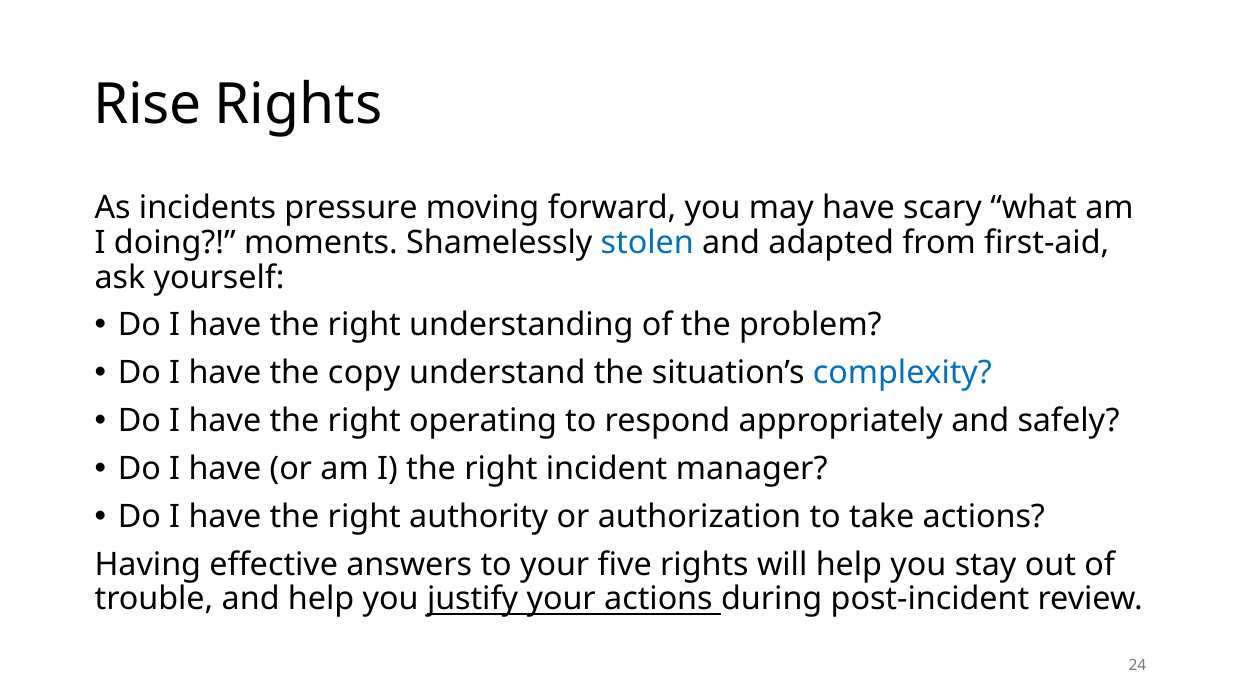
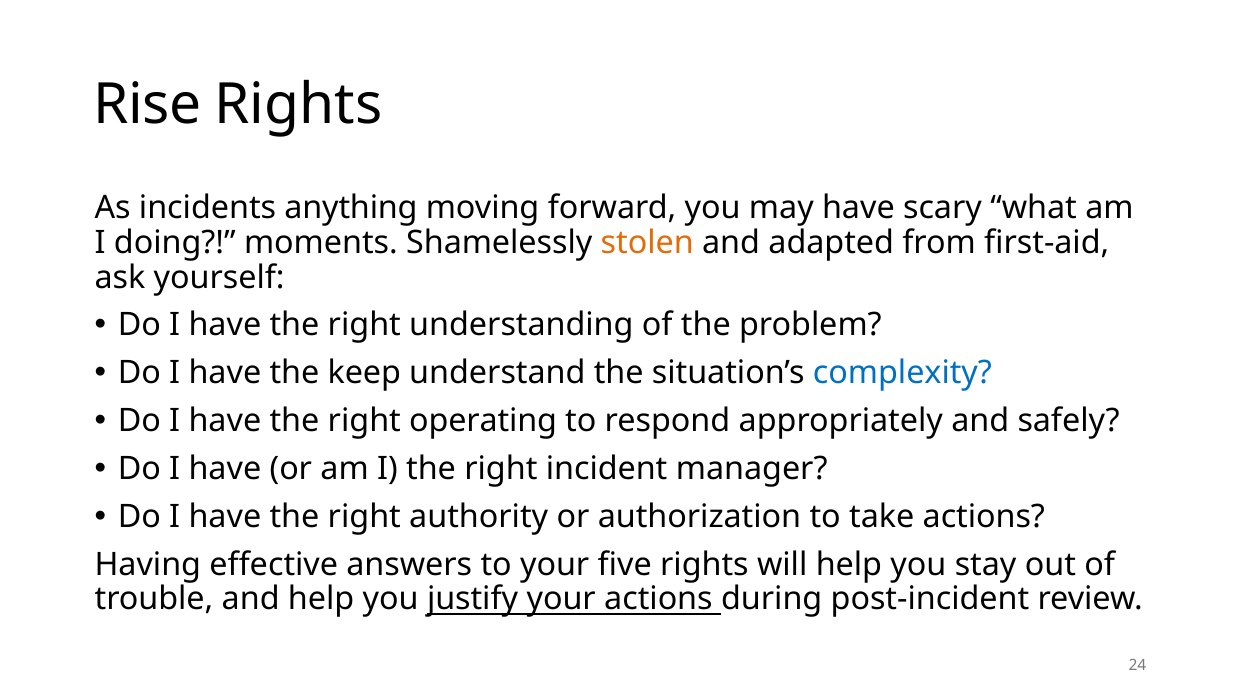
pressure: pressure -> anything (351, 208)
stolen colour: blue -> orange (647, 243)
copy: copy -> keep (364, 373)
